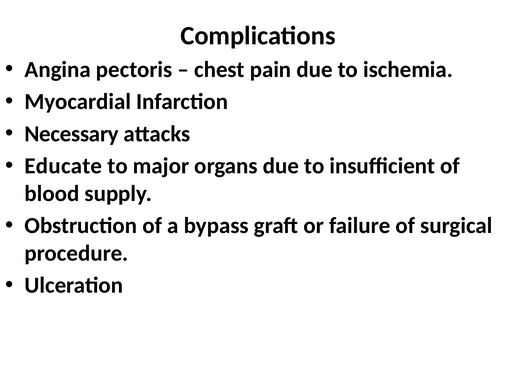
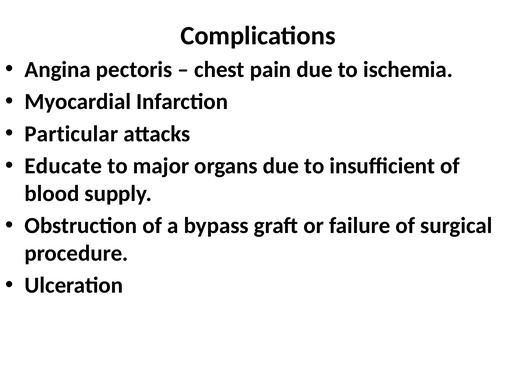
Necessary: Necessary -> Particular (71, 134)
